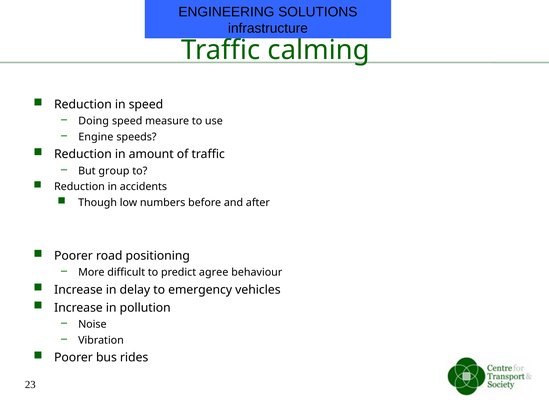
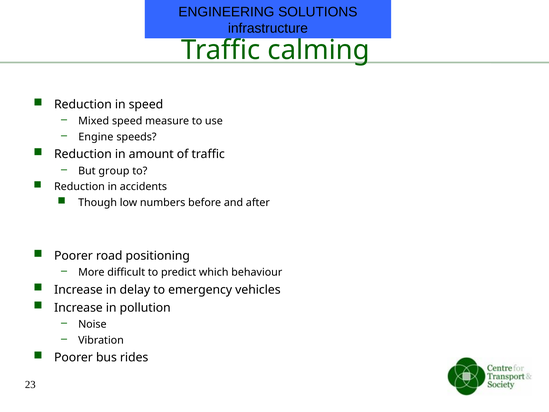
Doing: Doing -> Mixed (94, 121)
agree: agree -> which (214, 272)
